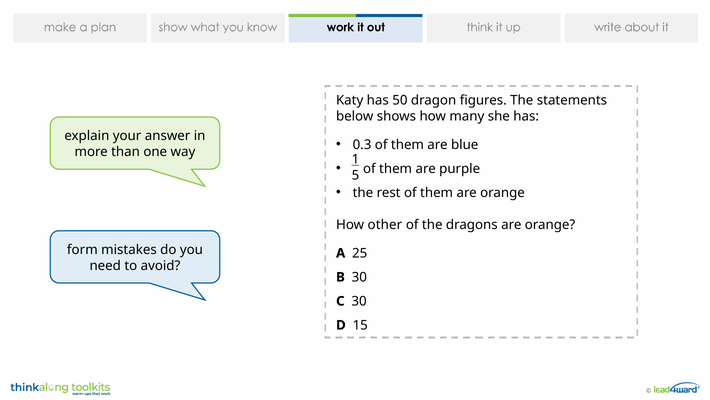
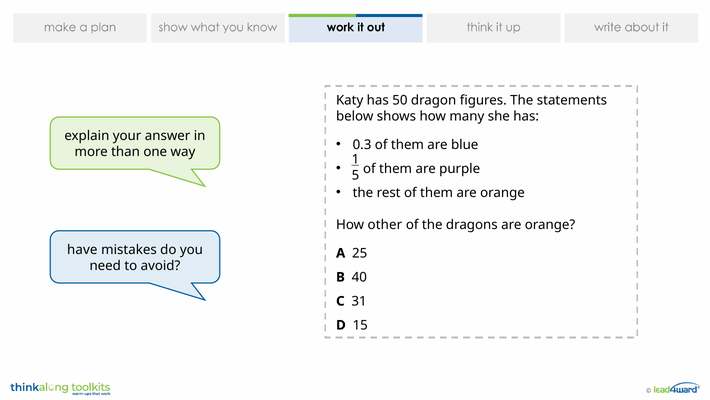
form: form -> have (82, 249)
B 30: 30 -> 40 (359, 277)
C 30: 30 -> 31 (359, 301)
